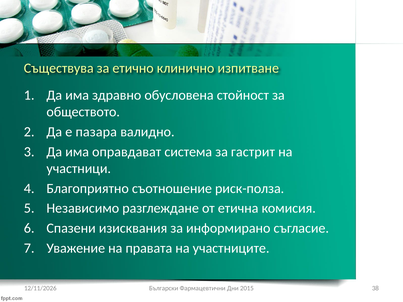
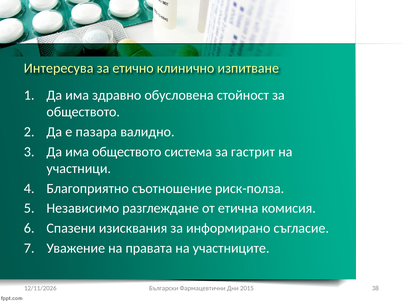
Съществува: Съществува -> Интересува (59, 68)
има оправдават: оправдават -> обществото (127, 152)
